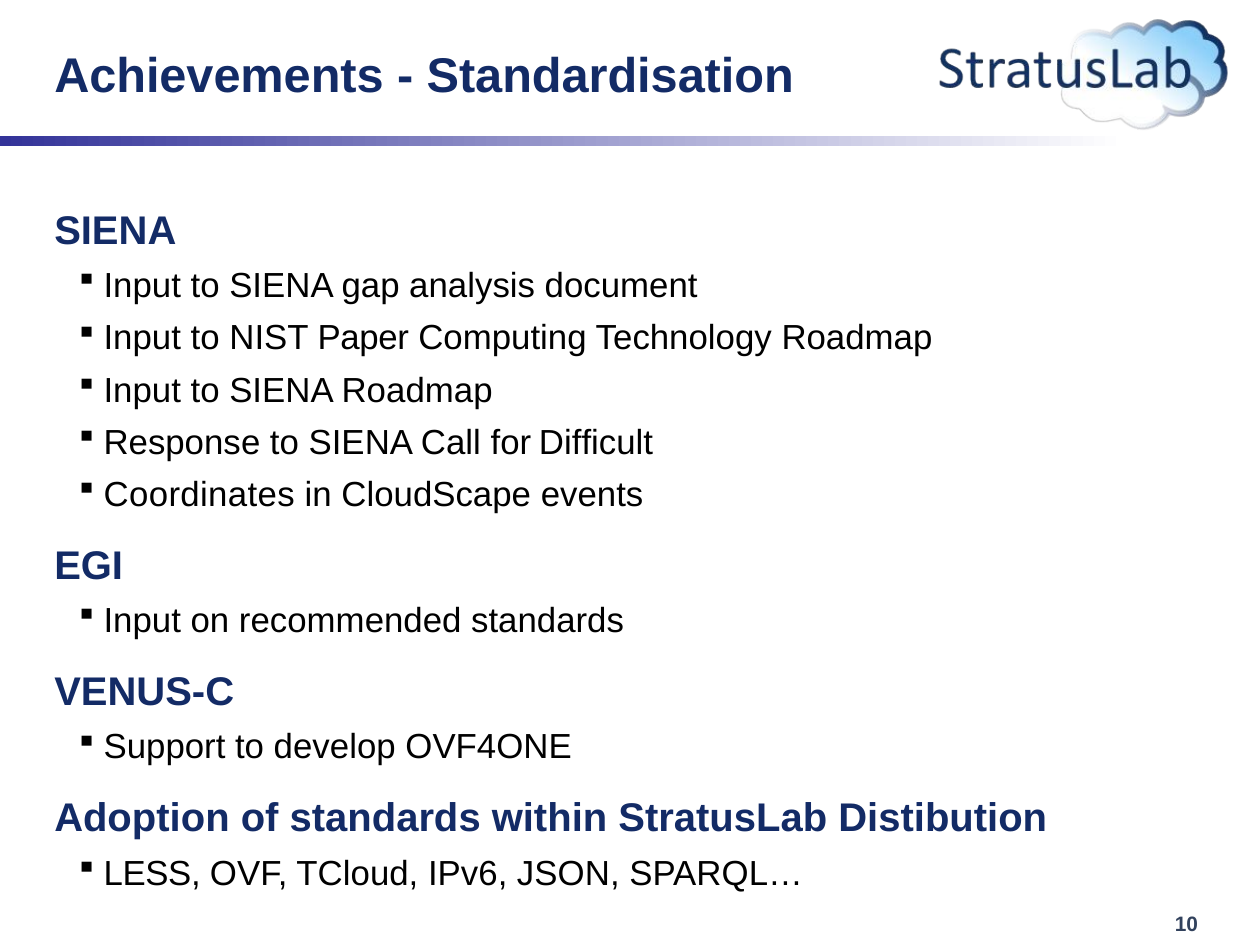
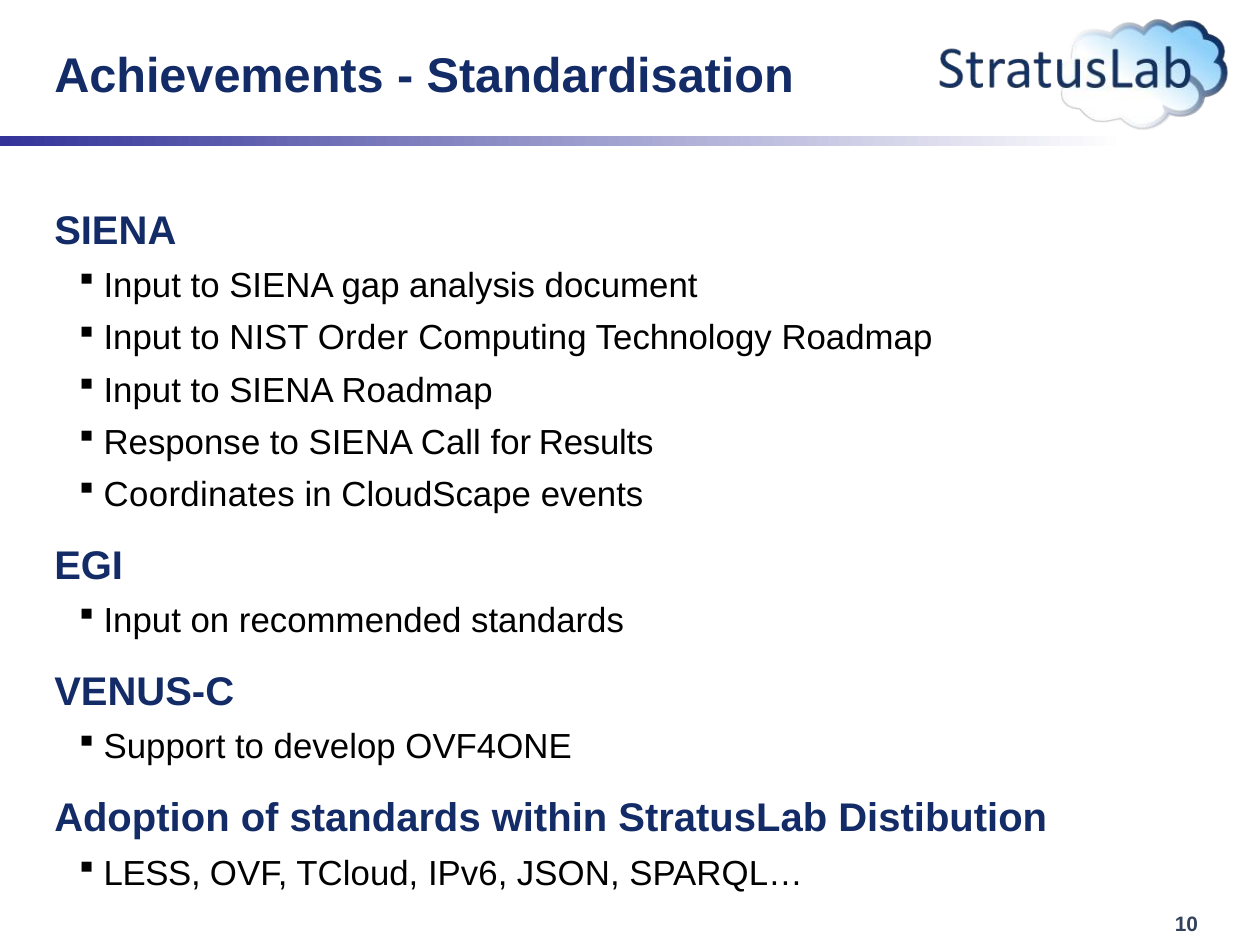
Paper: Paper -> Order (363, 338)
Difficult: Difficult -> Results (596, 443)
